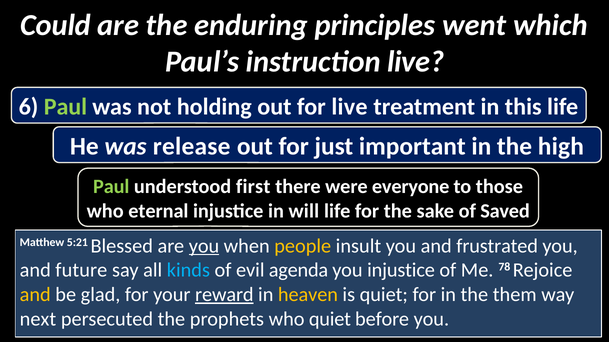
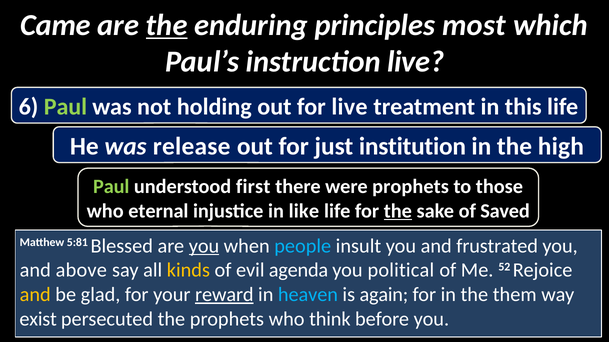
Could: Could -> Came (56, 25)
the underline: none -> present (167, 25)
went: went -> most (474, 25)
important: important -> institution (412, 147)
were everyone: everyone -> prophets (411, 187)
will: will -> like (304, 211)
the underline: none -> present (398, 211)
5:21: 5:21 -> 5:81 (77, 243)
people colour: yellow -> light blue (303, 246)
future: future -> above (81, 271)
kinds colour: light blue -> yellow (188, 271)
you injustice: injustice -> political (401, 271)
78: 78 -> 52 (504, 267)
heaven colour: yellow -> light blue (308, 295)
is quiet: quiet -> again (384, 295)
next: next -> exist (38, 319)
who quiet: quiet -> think (330, 319)
